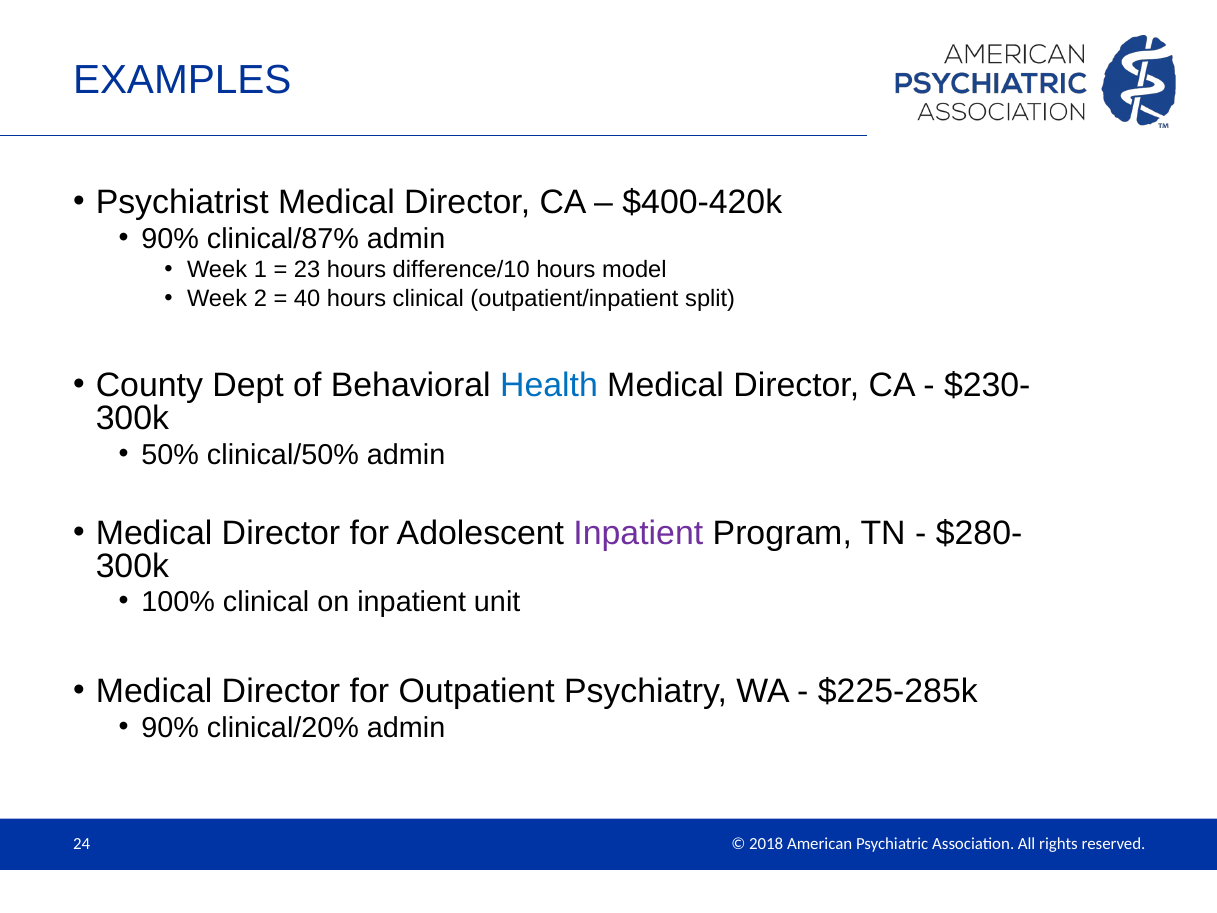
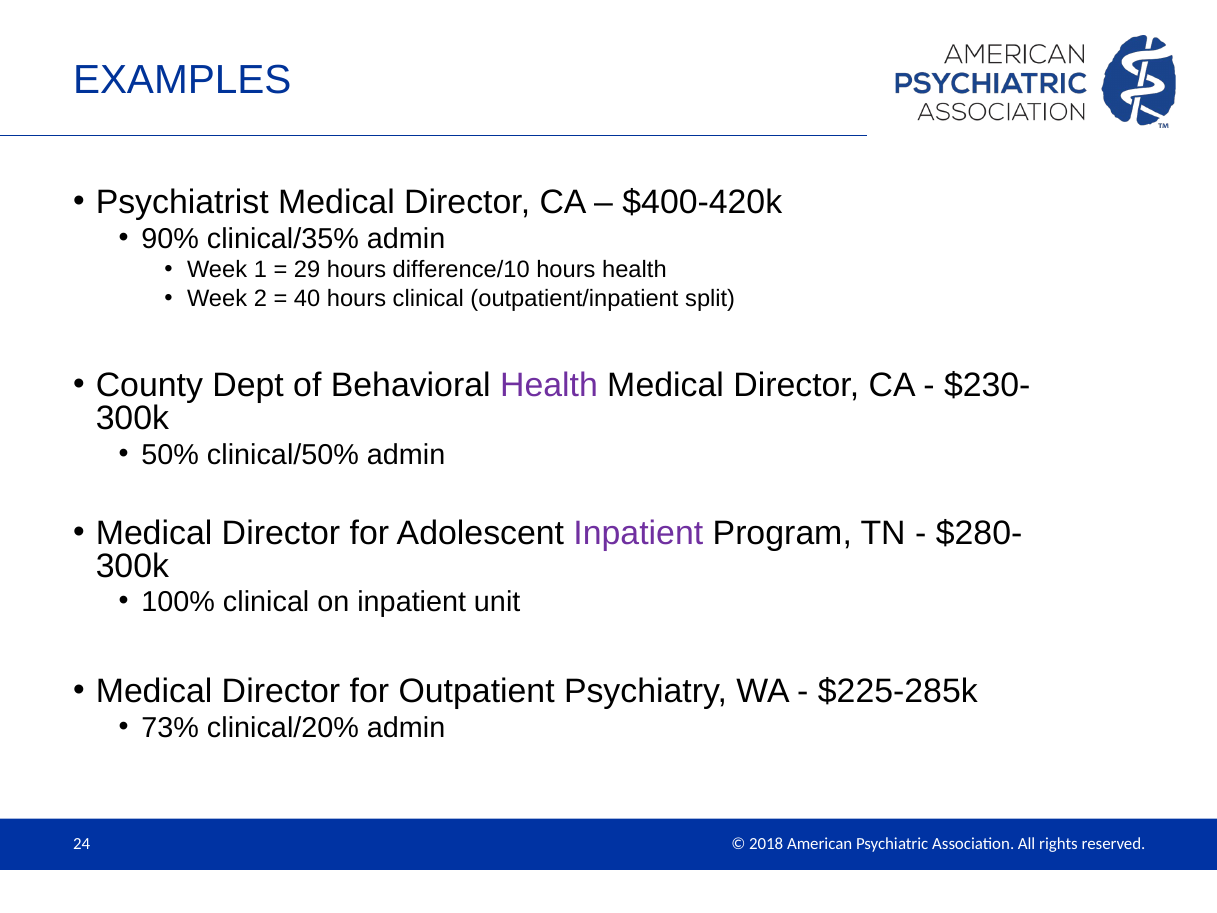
clinical/87%: clinical/87% -> clinical/35% (283, 239)
23: 23 -> 29 (307, 270)
hours model: model -> health (634, 270)
Health colour: blue -> purple (549, 386)
90%: 90% -> 73% (170, 728)
